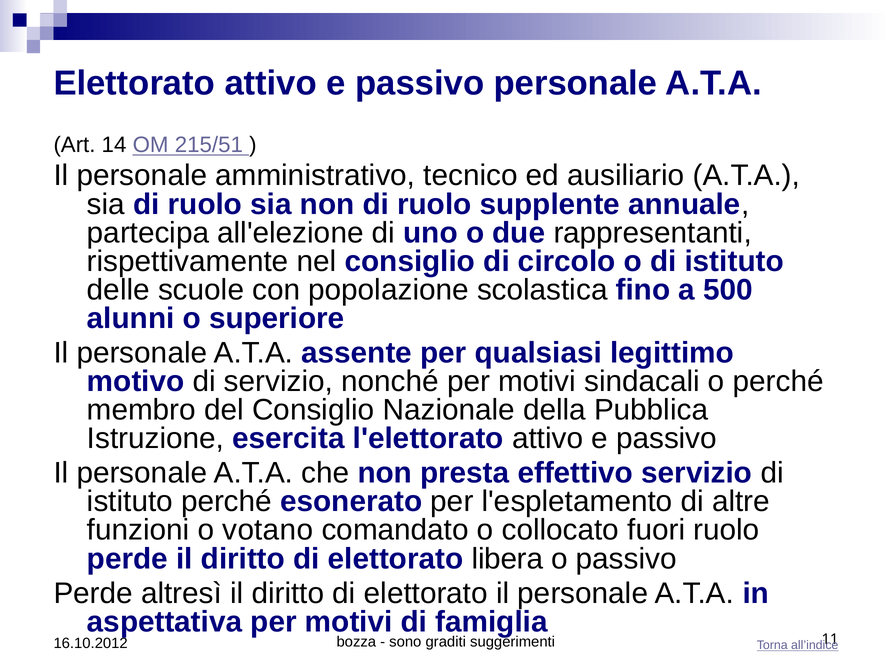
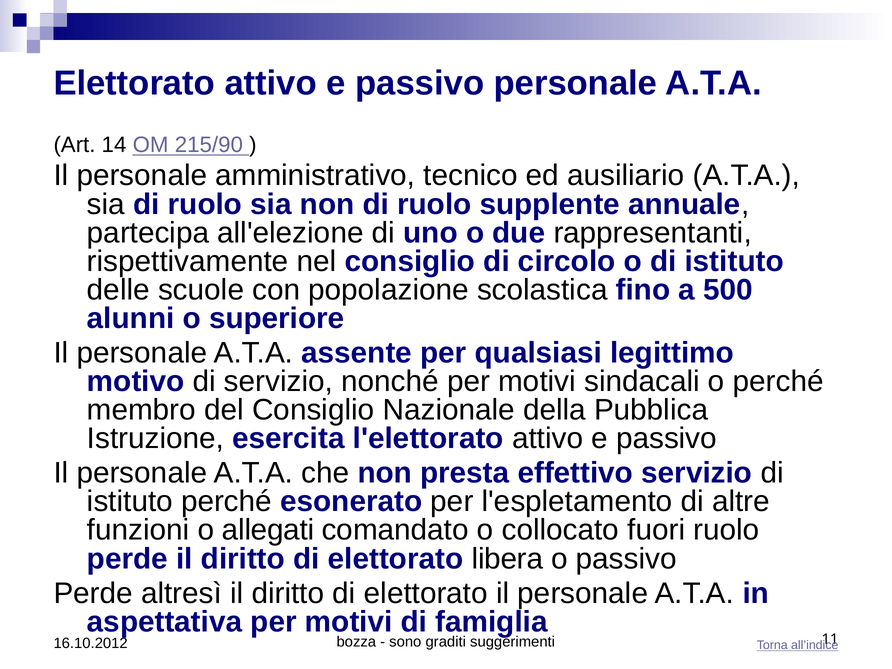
215/51: 215/51 -> 215/90 (209, 145)
votano: votano -> allegati (268, 530)
